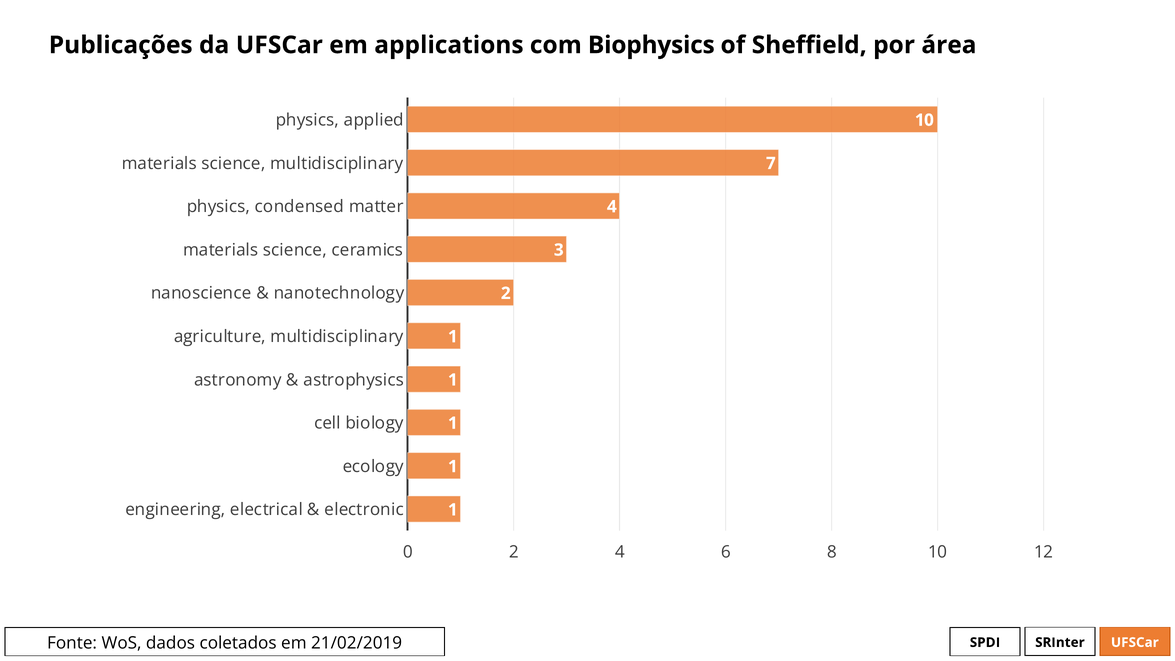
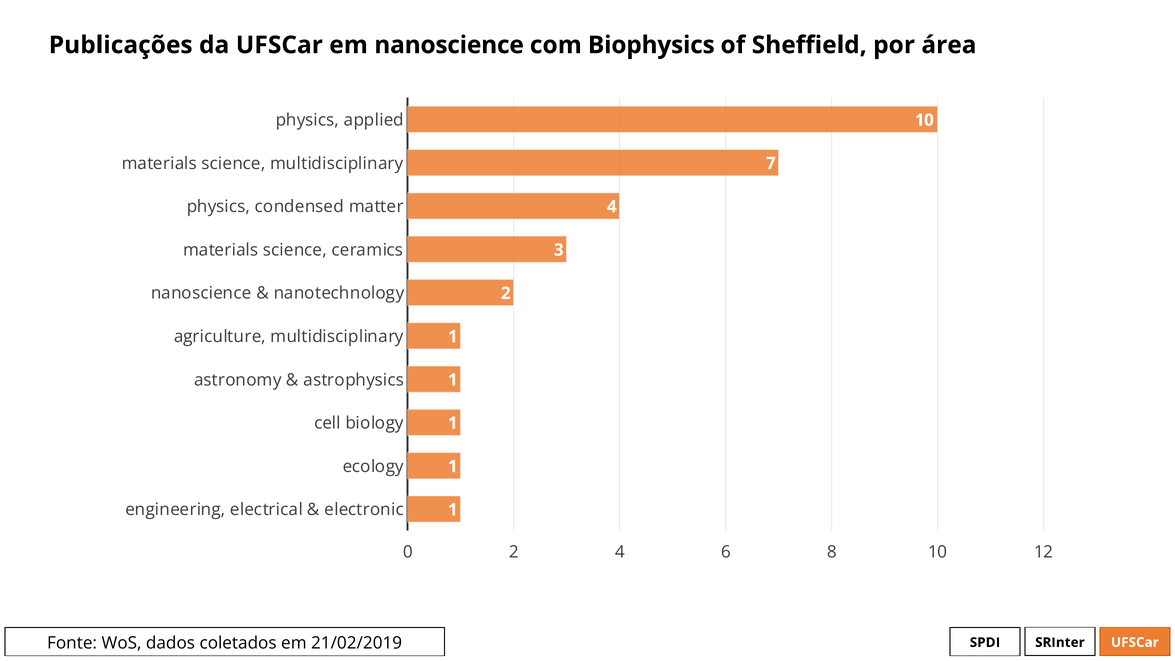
em applications: applications -> nanoscience (449, 45)
